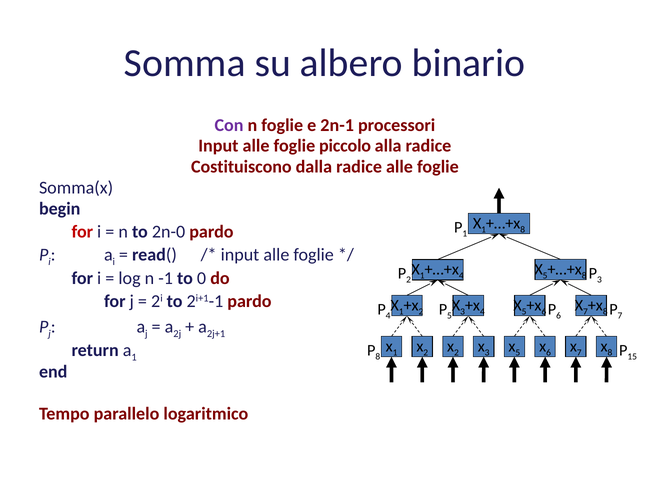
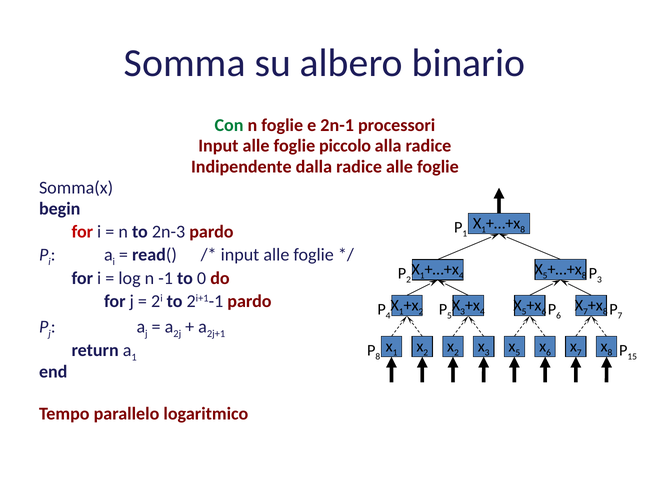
Con colour: purple -> green (229, 125)
Costituiscono: Costituiscono -> Indipendente (241, 167)
2n-0: 2n-0 -> 2n-3 (169, 231)
